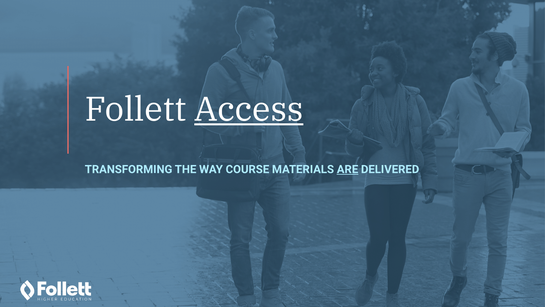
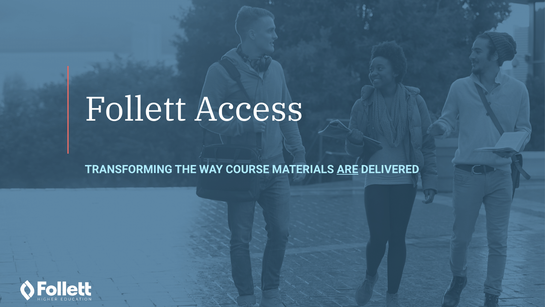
Access underline: present -> none (249, 109)
